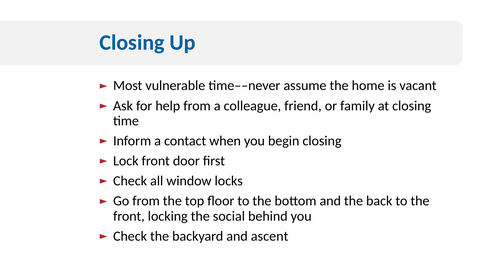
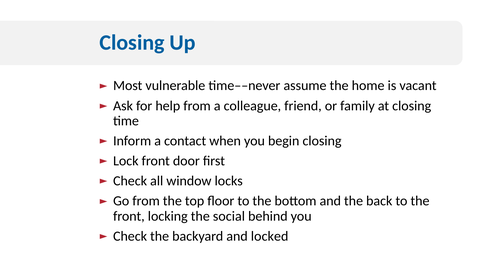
ascent: ascent -> locked (270, 237)
